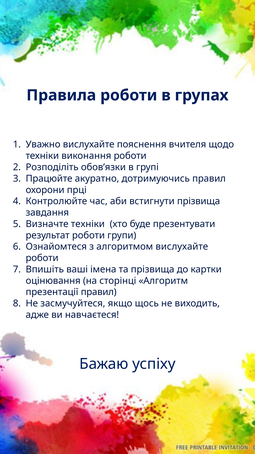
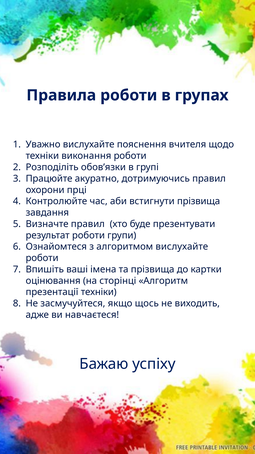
Визначте техніки: техніки -> правил (88, 224)
презентації правил: правил -> техніки (99, 292)
